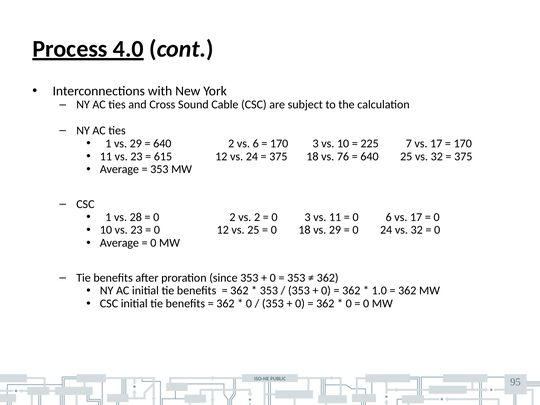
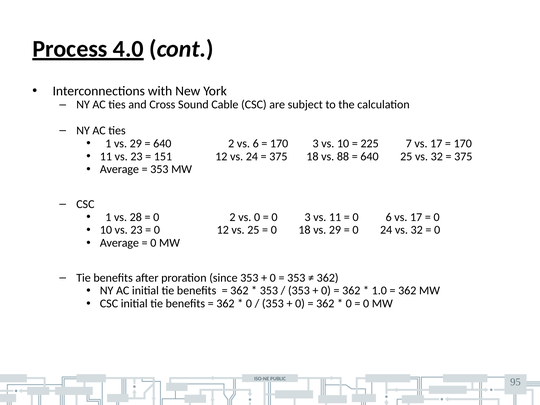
615: 615 -> 151 (163, 156)
76: 76 -> 88 (343, 156)
vs 2: 2 -> 0 (257, 217)
